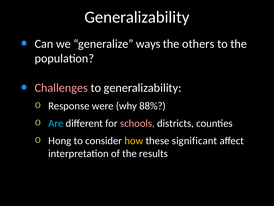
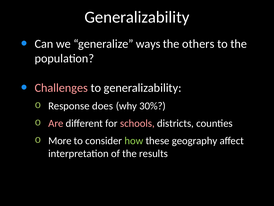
were: were -> does (103, 106)
88%: 88% -> 30% (153, 106)
Are colour: light blue -> pink (56, 123)
Hong: Hong -> More (60, 140)
how colour: yellow -> light green (134, 140)
significant: significant -> geography (195, 140)
